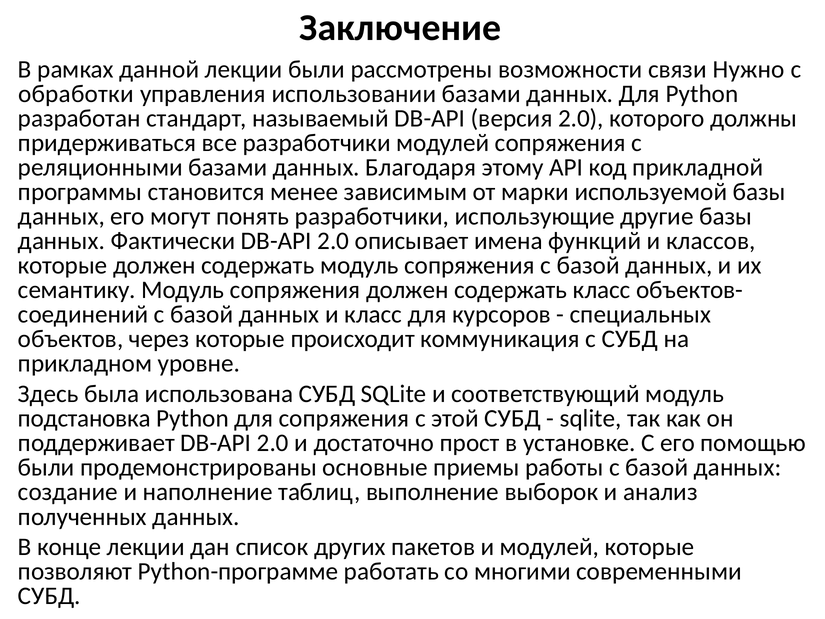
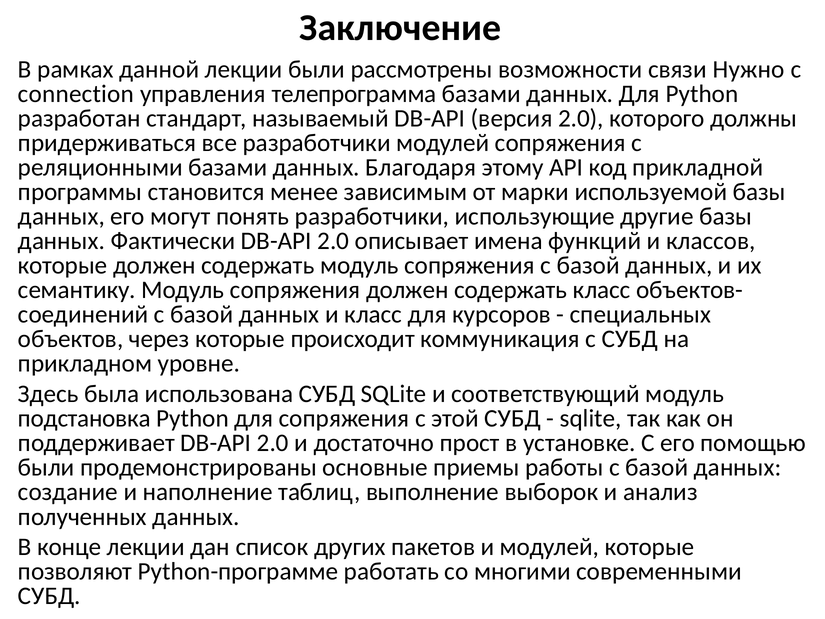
обработки: обработки -> connection (76, 94)
использовании: использовании -> телепрограмма (354, 94)
